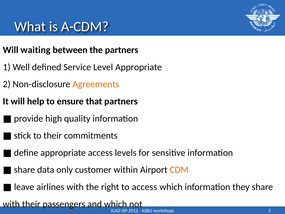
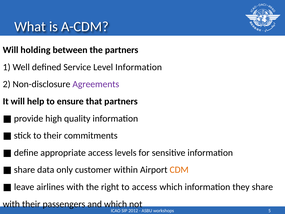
waiting: waiting -> holding (35, 50)
Level Appropriate: Appropriate -> Information (139, 67)
Agreements colour: orange -> purple (96, 84)
